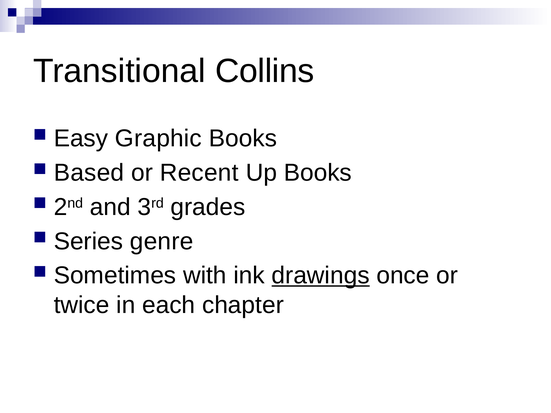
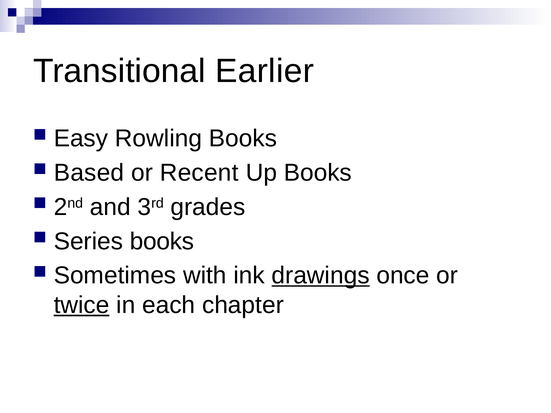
Collins: Collins -> Earlier (265, 71)
Graphic: Graphic -> Rowling (159, 139)
Series genre: genre -> books (162, 241)
twice underline: none -> present (82, 305)
